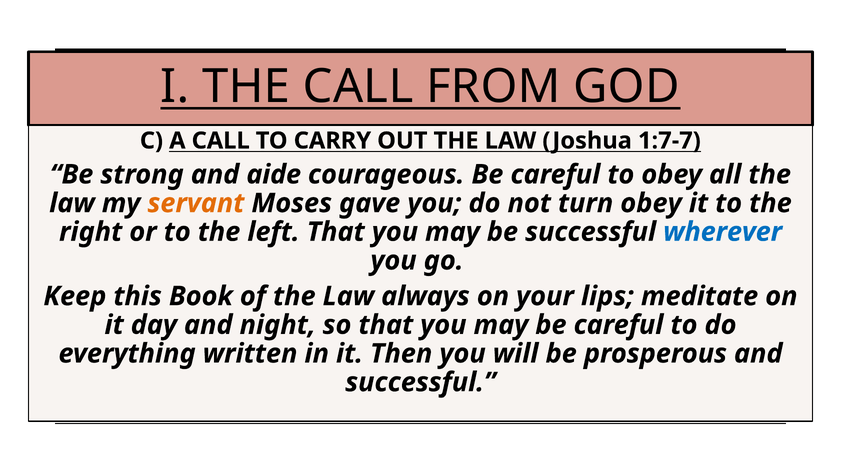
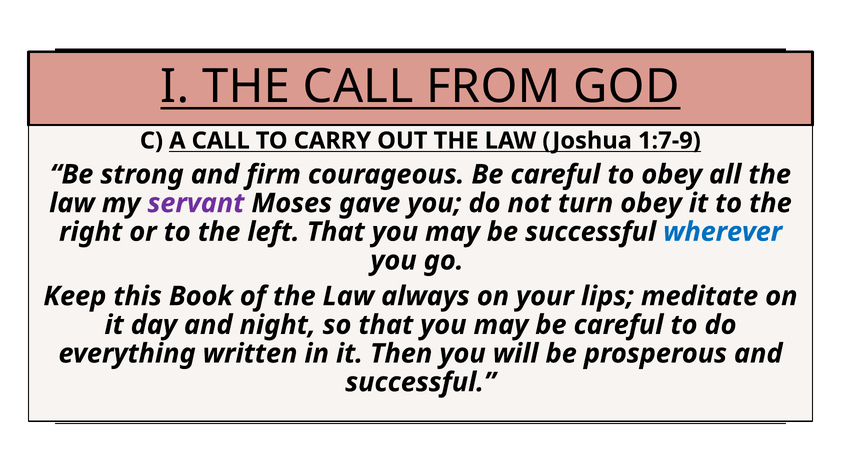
1:7-7: 1:7-7 -> 1:7-9 (669, 141)
aide: aide -> firm (274, 175)
servant colour: orange -> purple (196, 203)
